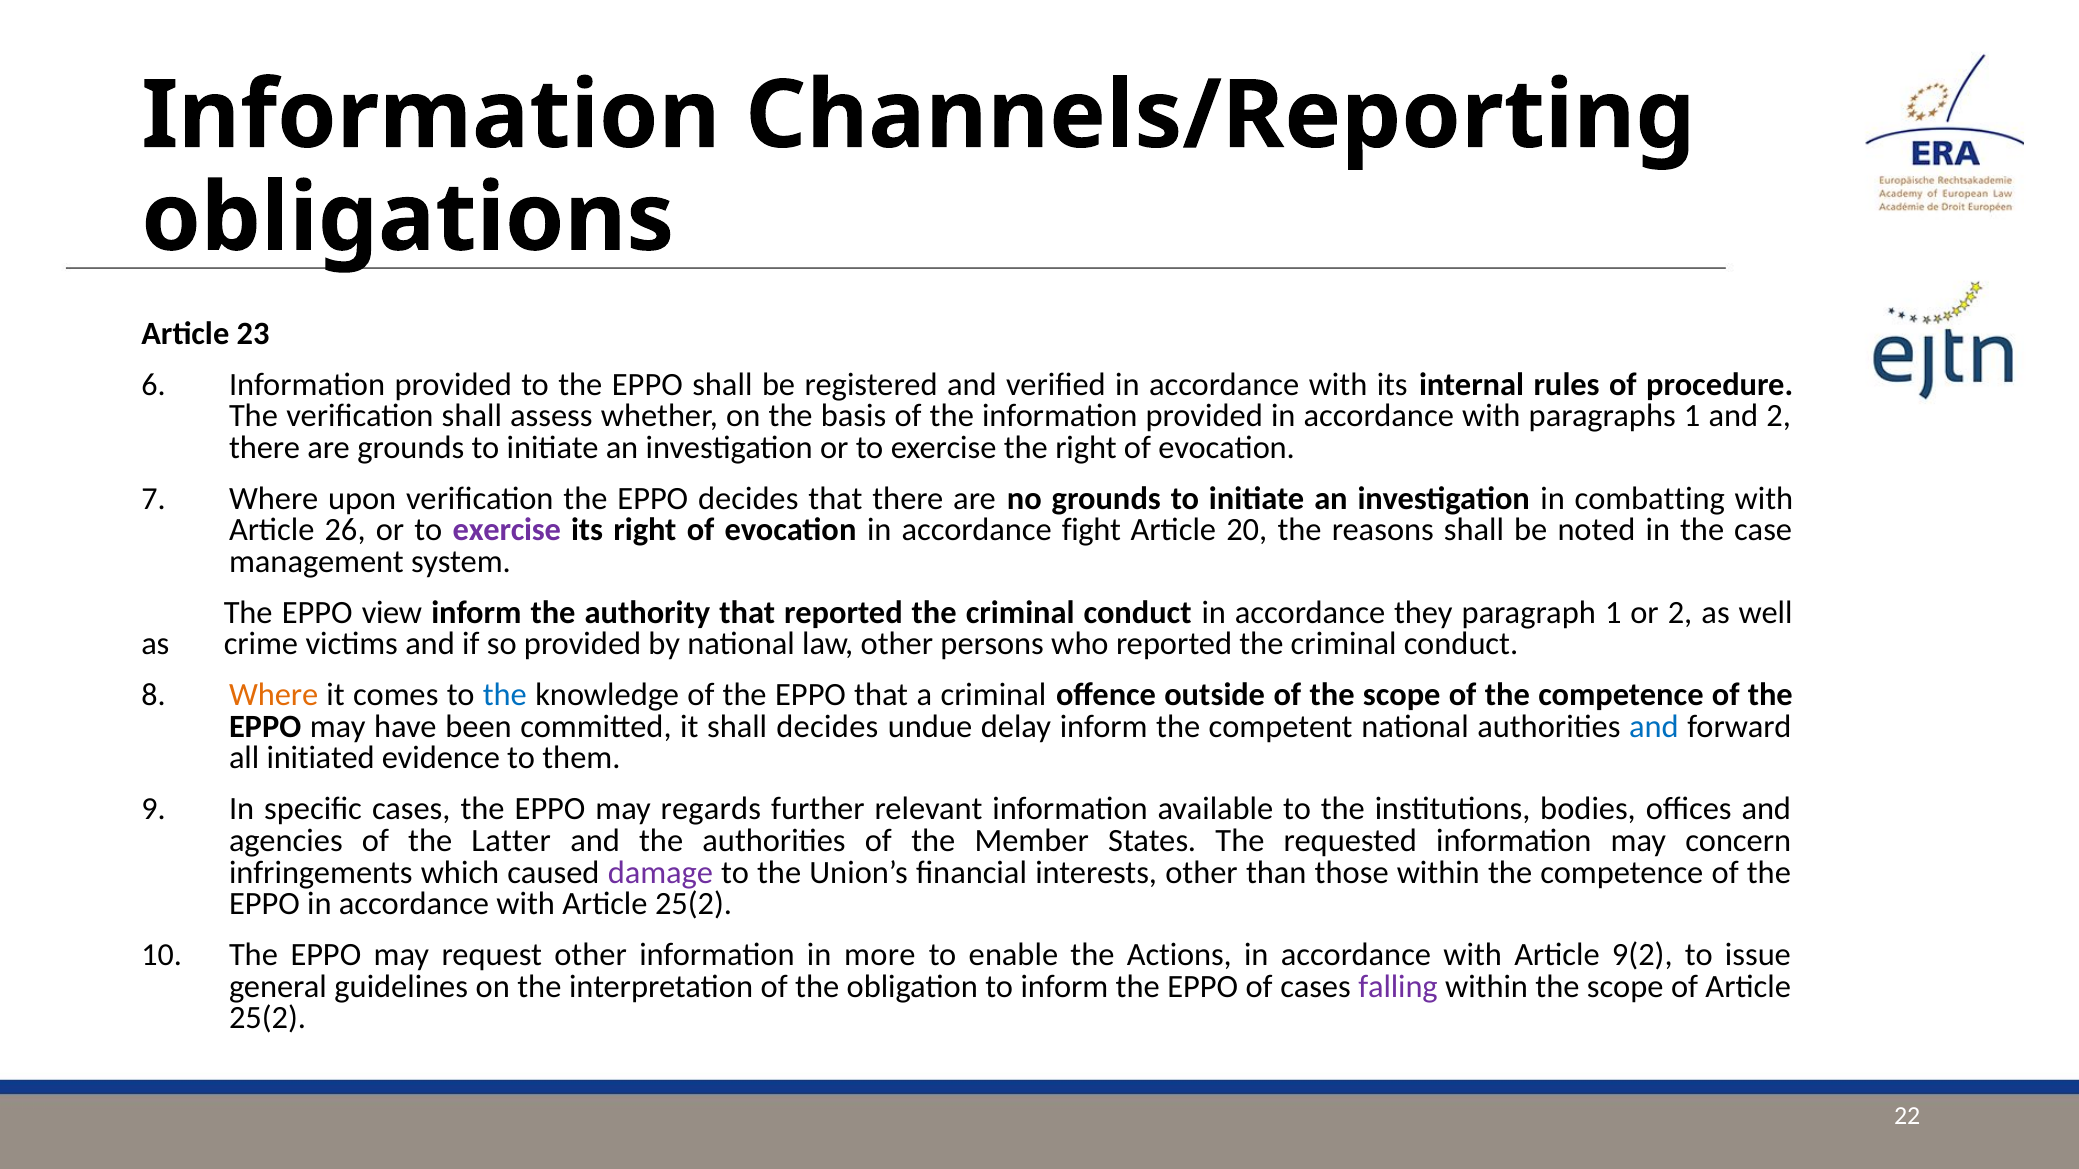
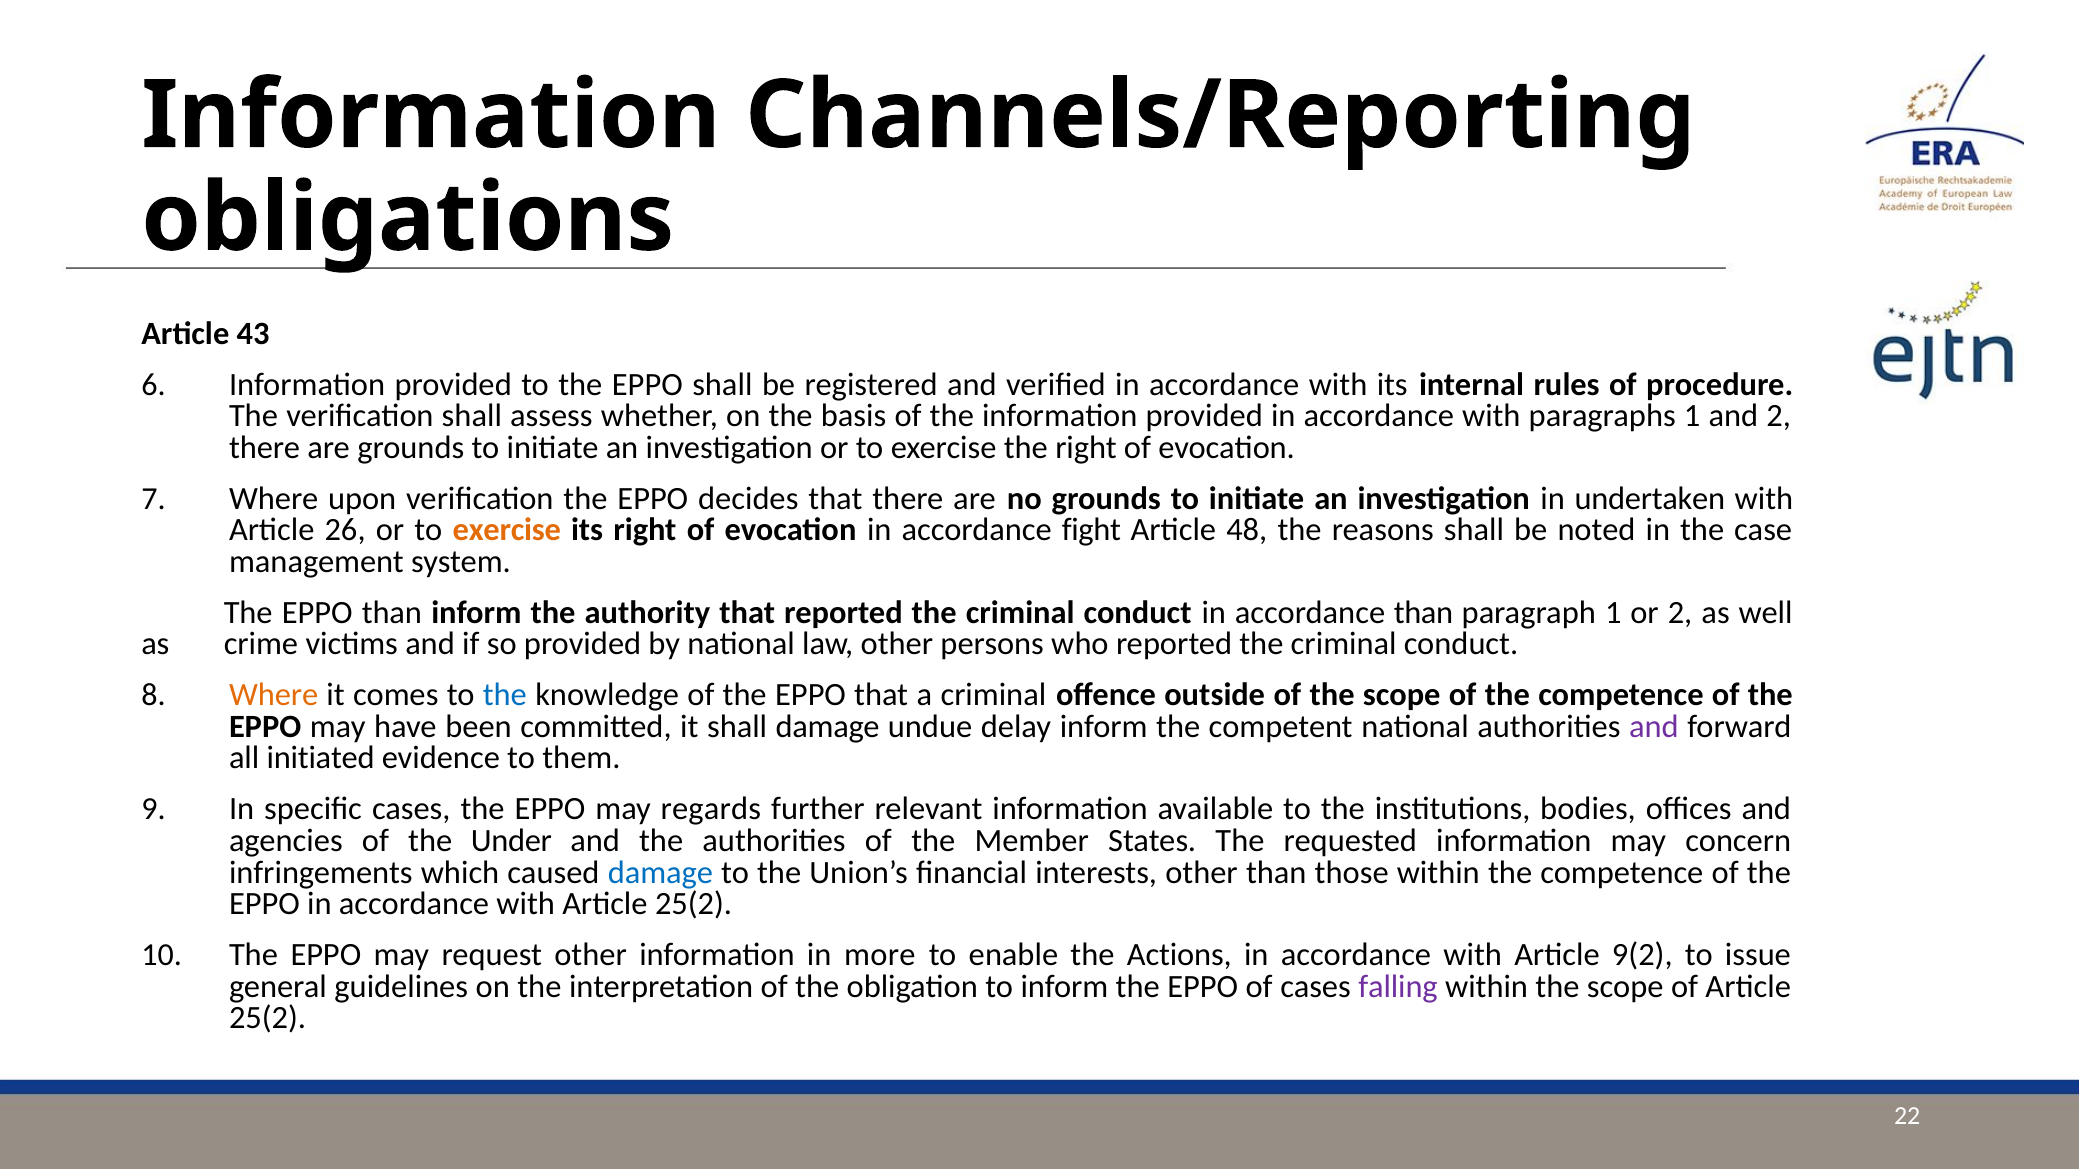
23: 23 -> 43 (253, 334)
combatting: combatting -> undertaken (1650, 499)
exercise colour: purple -> orange (507, 530)
20: 20 -> 48 (1247, 530)
EPPO view: view -> than (392, 613)
accordance they: they -> than (1424, 613)
shall decides: decides -> damage (828, 727)
and colour: blue -> purple (1654, 727)
Latter: Latter -> Under (511, 841)
damage colour: purple -> blue (660, 873)
